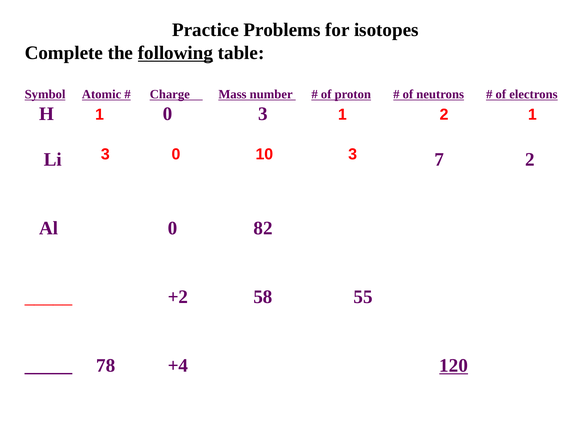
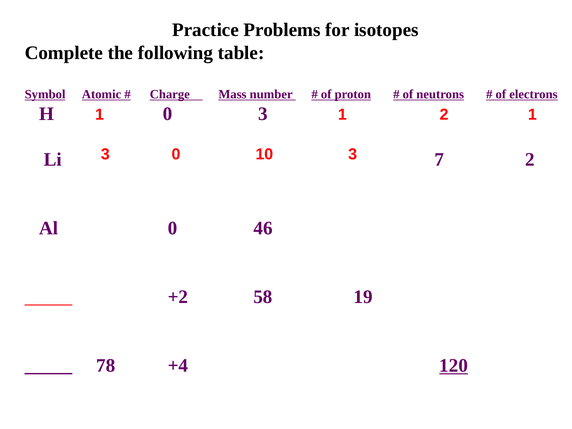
following underline: present -> none (175, 53)
82: 82 -> 46 (263, 228)
55: 55 -> 19 (363, 297)
